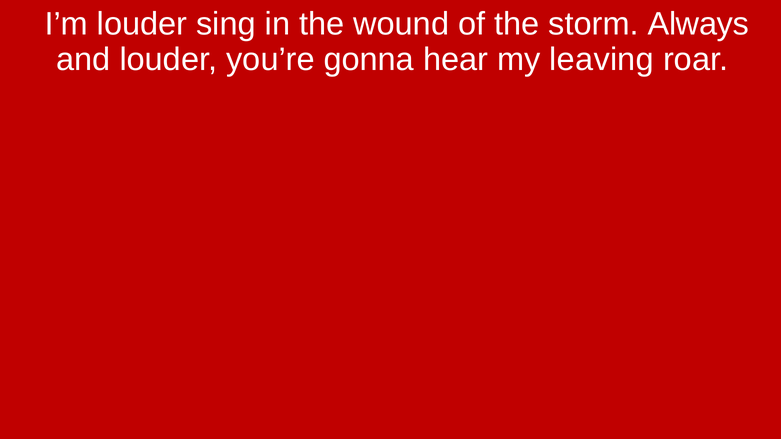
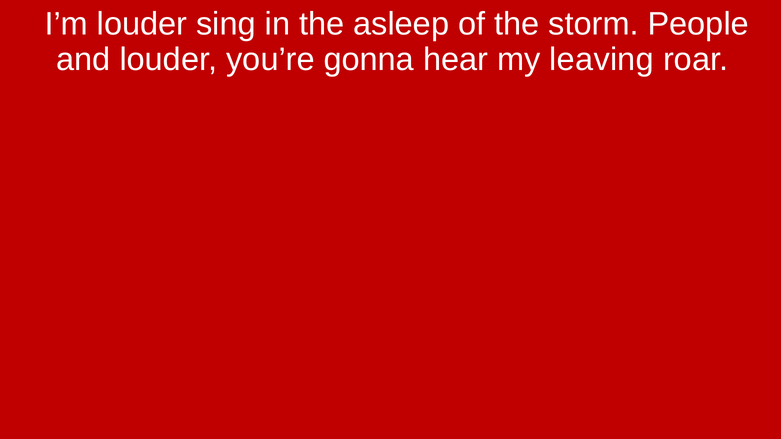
wound: wound -> asleep (401, 24)
Always: Always -> People (698, 24)
